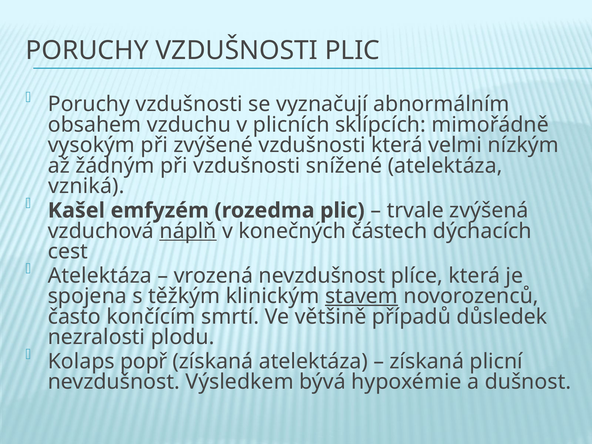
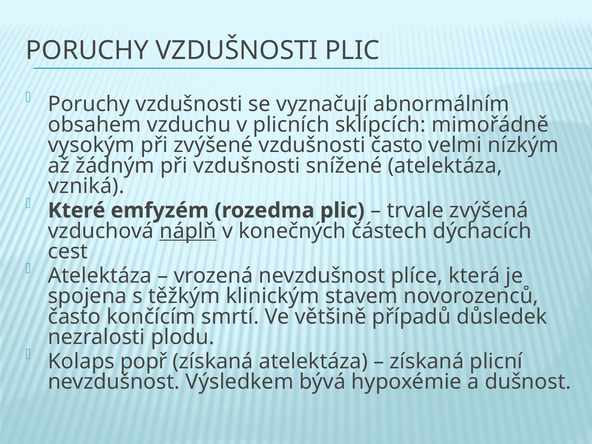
vzdušnosti která: která -> často (397, 145)
Kašel: Kašel -> Které (77, 210)
stavem underline: present -> none (361, 296)
